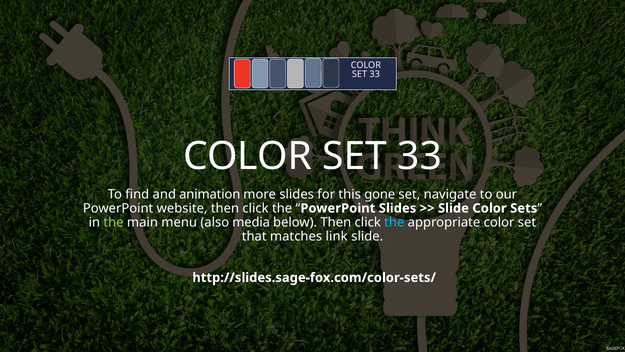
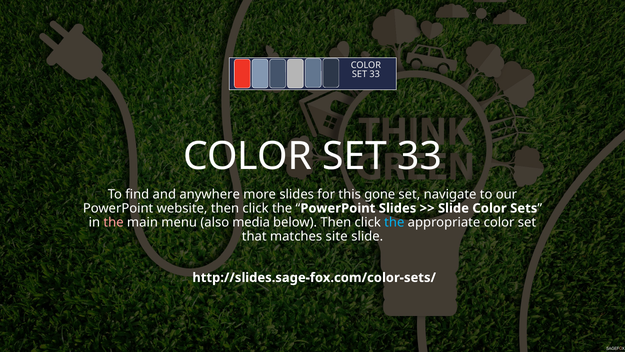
animation: animation -> anywhere (210, 194)
the colour: light green -> pink (114, 222)
link: link -> site (337, 236)
